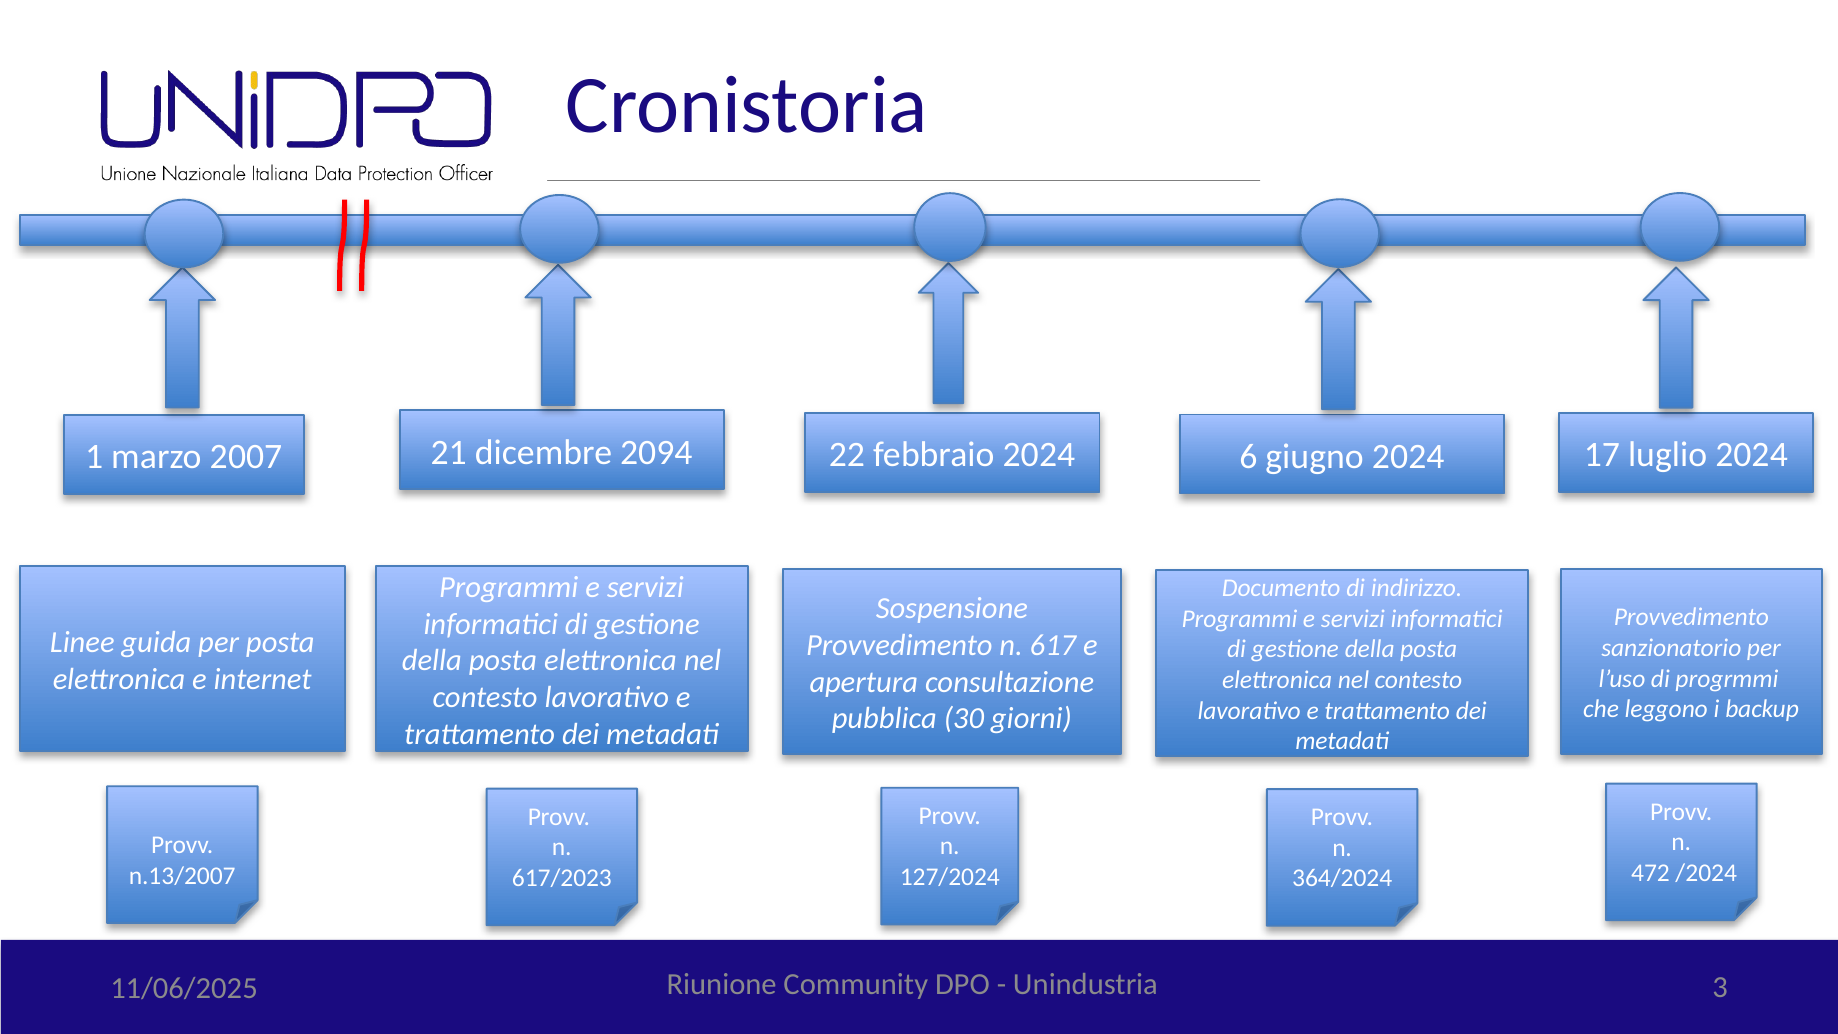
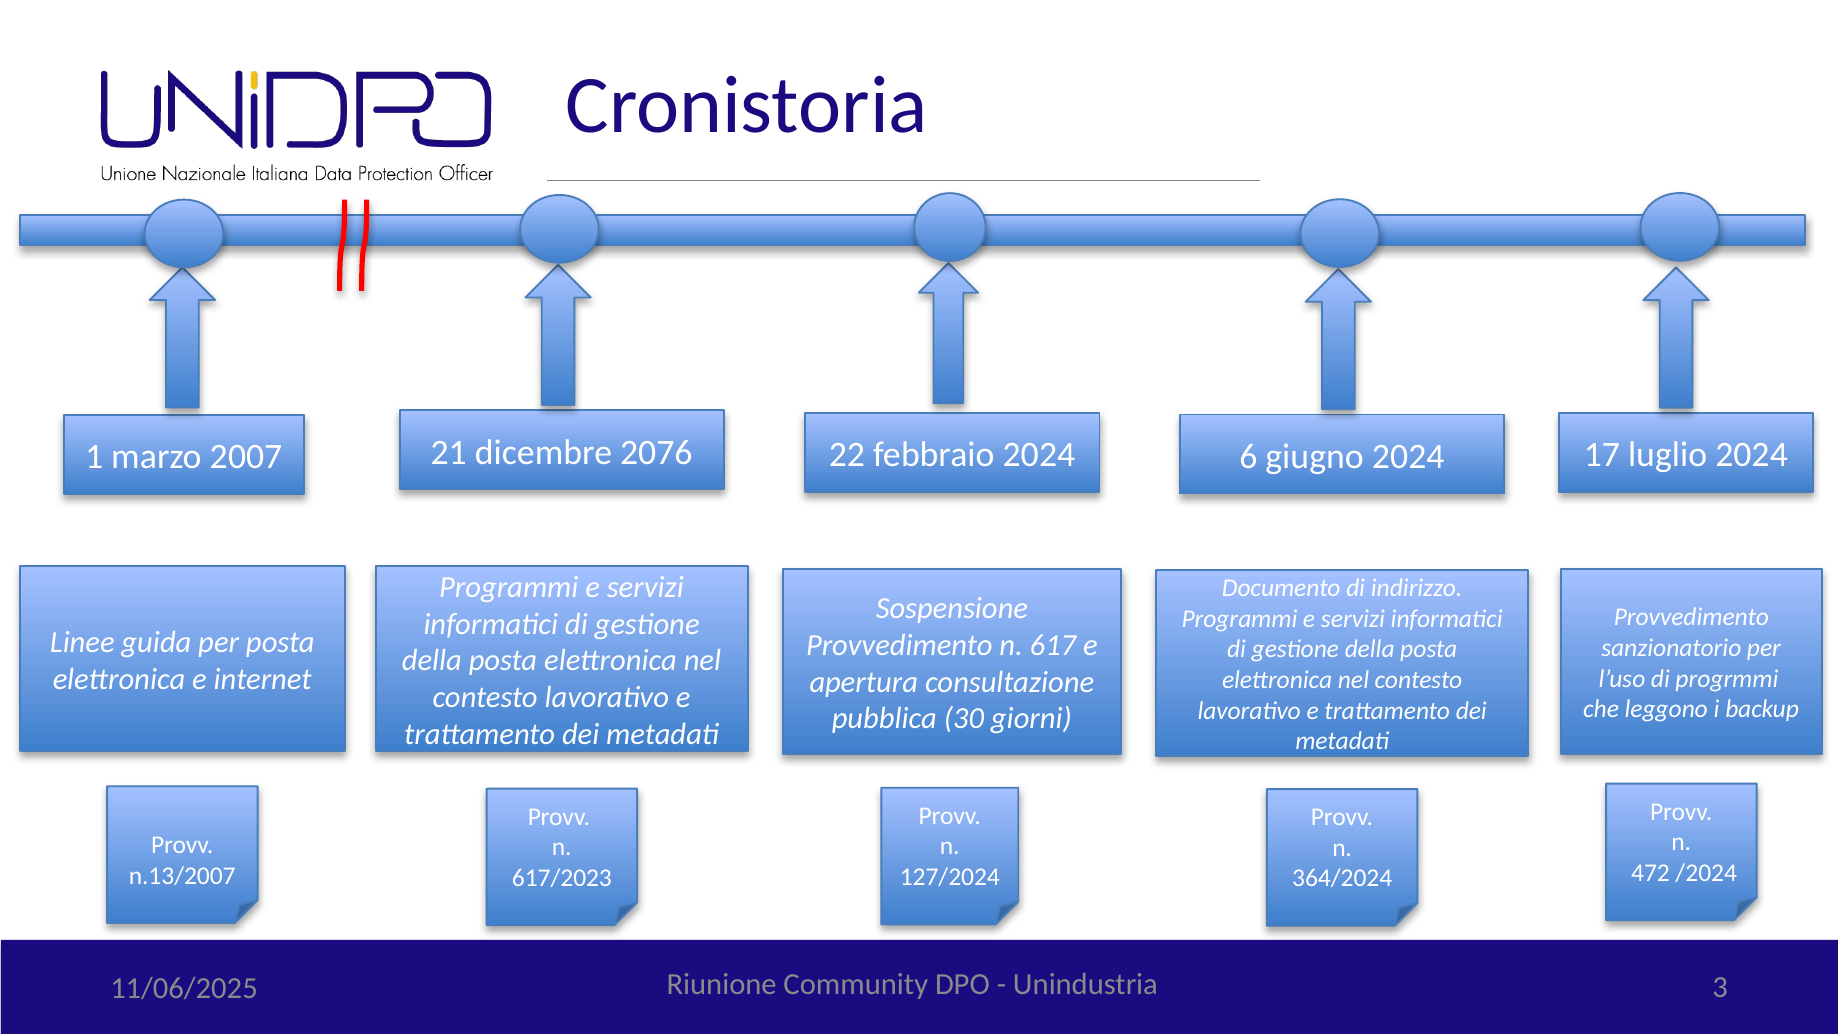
2094: 2094 -> 2076 (656, 452)
